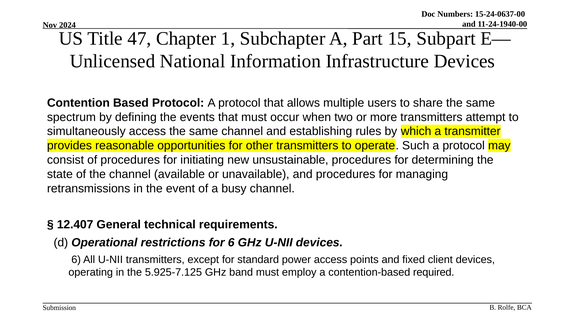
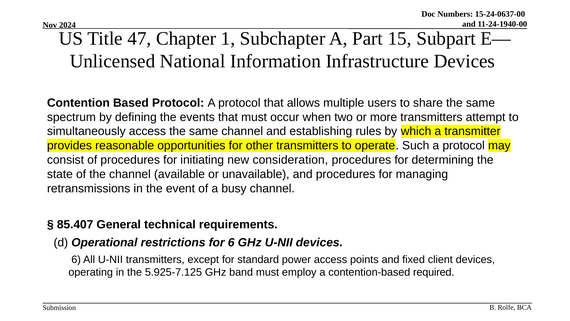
unsustainable: unsustainable -> consideration (290, 160)
12.407: 12.407 -> 85.407 (75, 224)
